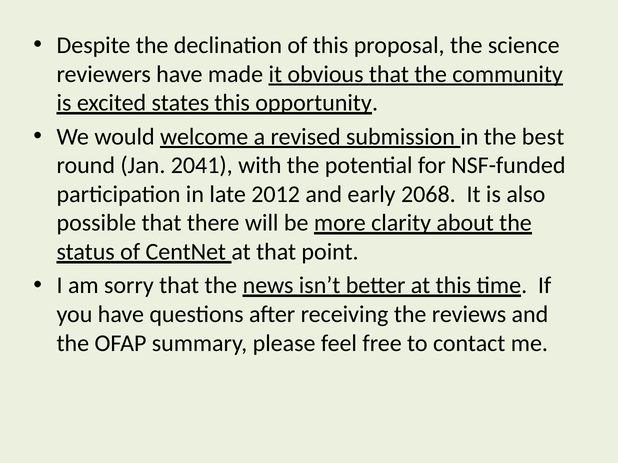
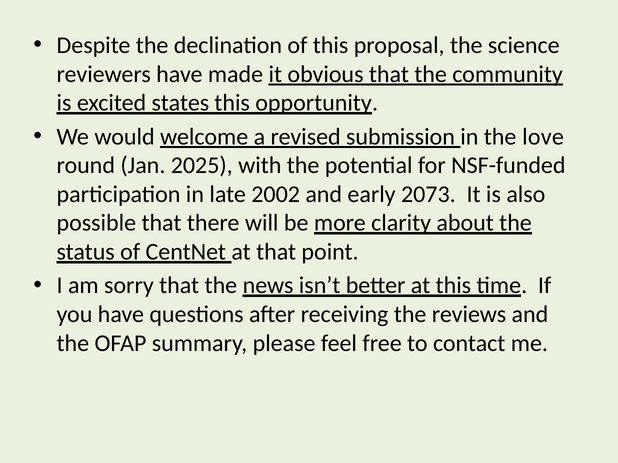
best: best -> love (543, 137)
2041: 2041 -> 2025 (202, 166)
2012: 2012 -> 2002 (276, 194)
2068: 2068 -> 2073 (428, 194)
